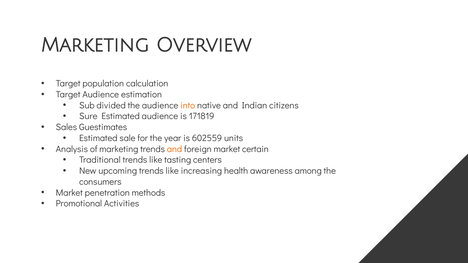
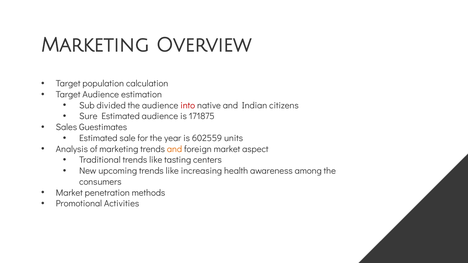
into colour: orange -> red (188, 106)
171819: 171819 -> 171875 (202, 116)
certain: certain -> aspect (255, 149)
